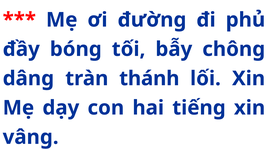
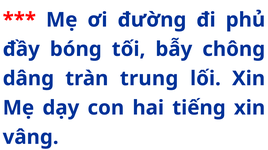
thánh: thánh -> trung (149, 79)
